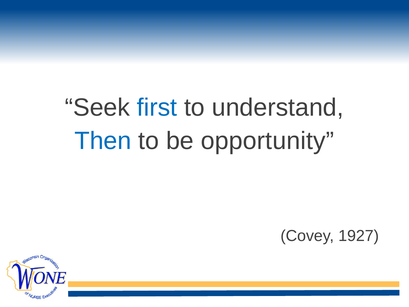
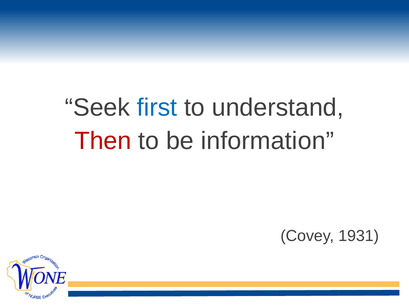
Then colour: blue -> red (103, 141)
opportunity: opportunity -> information (267, 141)
1927: 1927 -> 1931 (359, 236)
